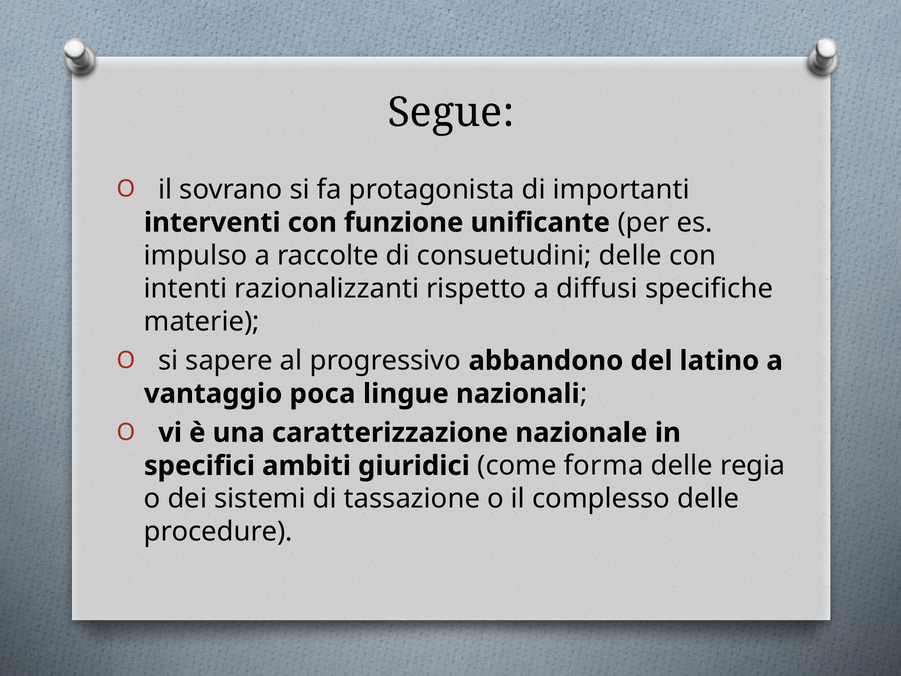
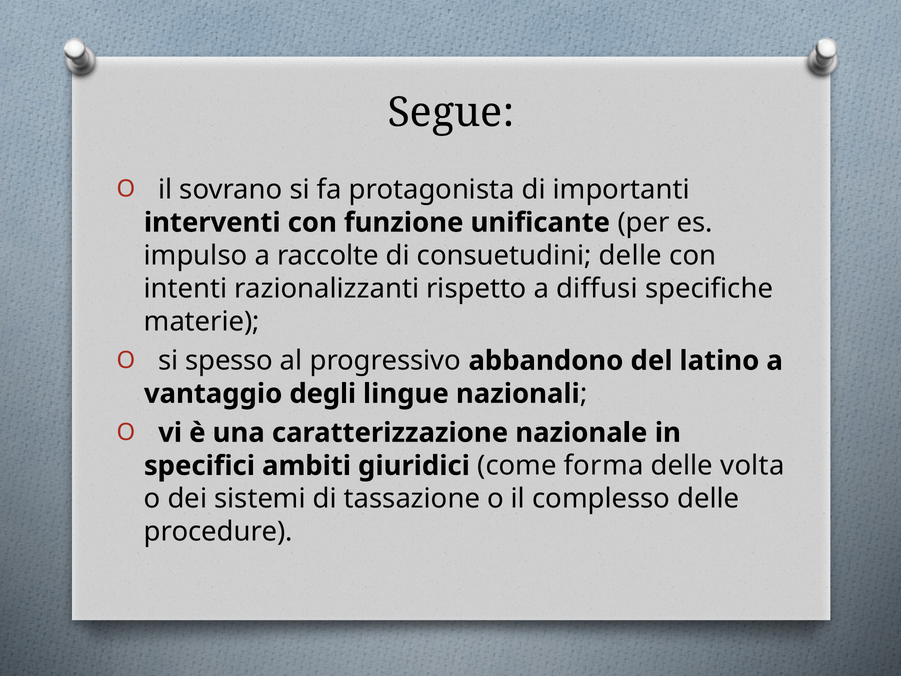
sapere: sapere -> spesso (229, 361)
poca: poca -> degli (323, 394)
regia: regia -> volta (752, 466)
